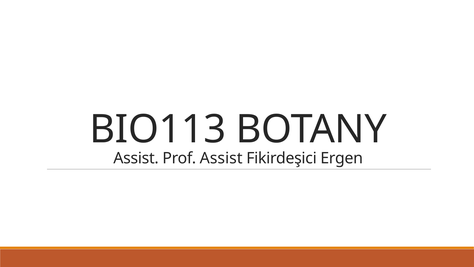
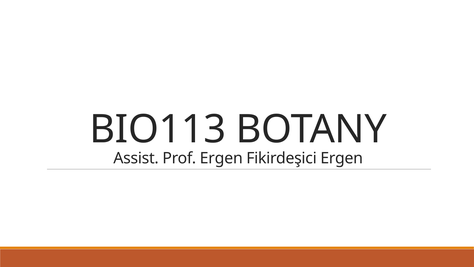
Prof Assist: Assist -> Ergen (221, 158)
